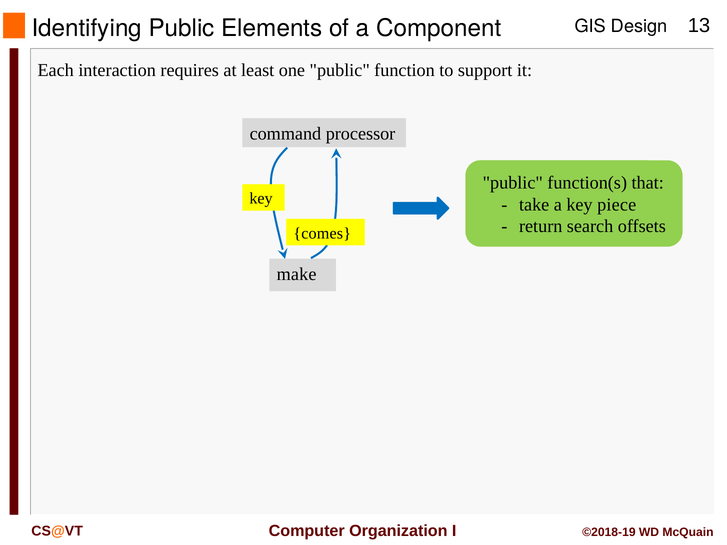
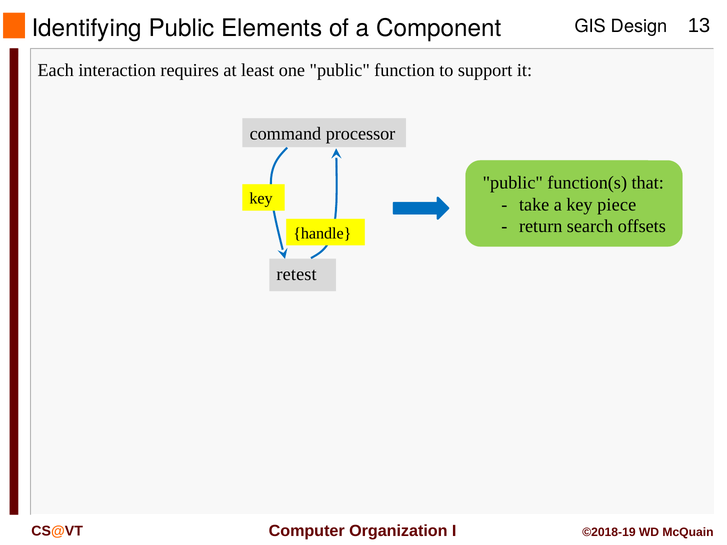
comes: comes -> handle (322, 233)
make: make -> retest (297, 275)
